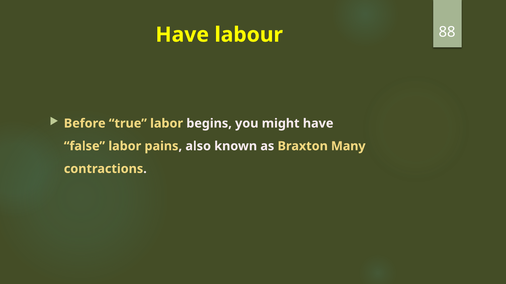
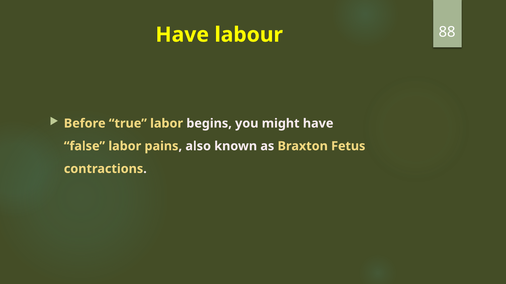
Many: Many -> Fetus (348, 146)
